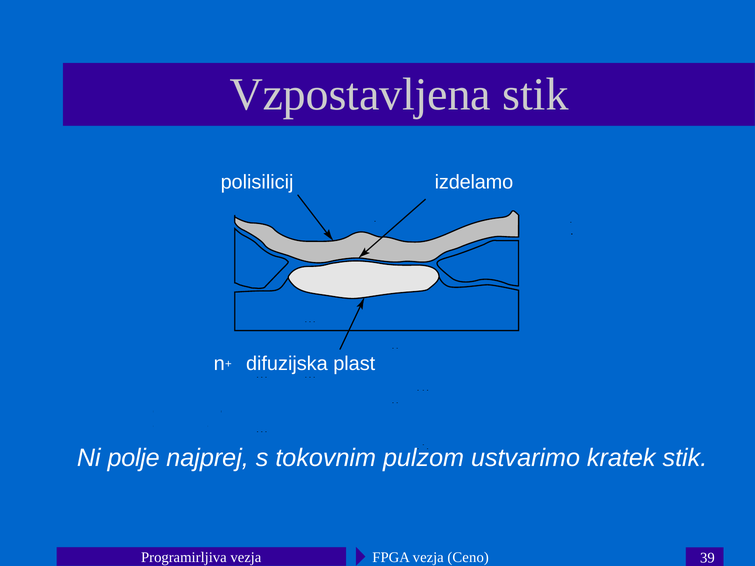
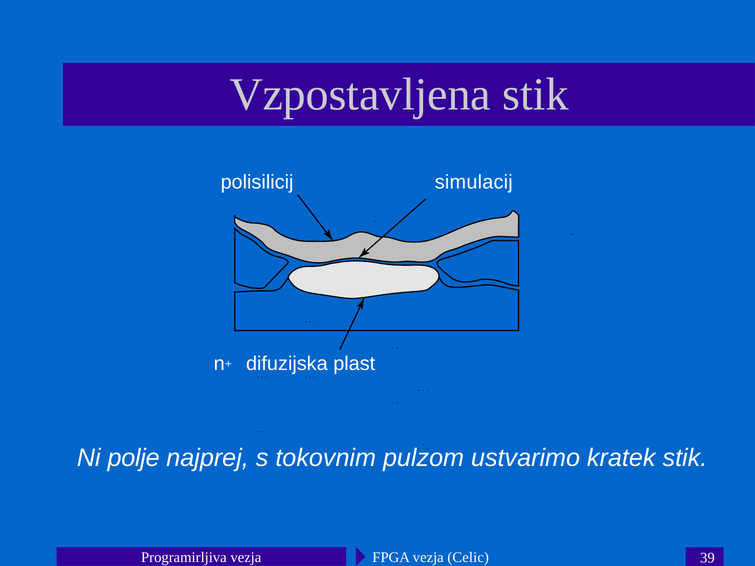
izdelamo: izdelamo -> simulacij (474, 182)
Ceno: Ceno -> Celic (468, 558)
